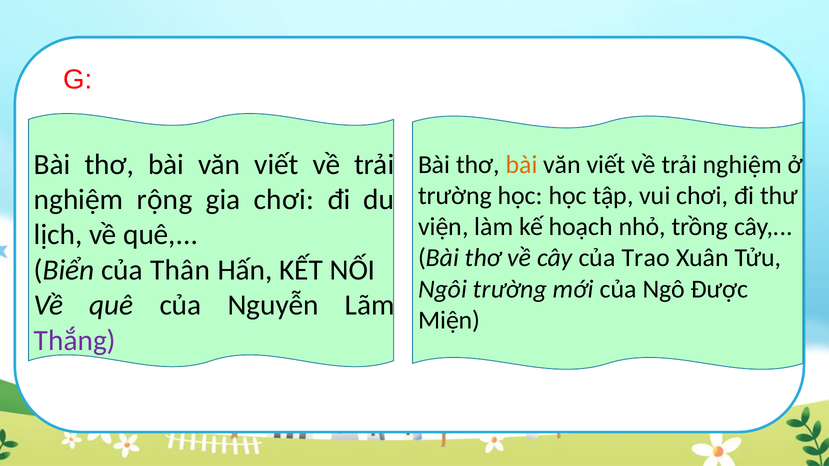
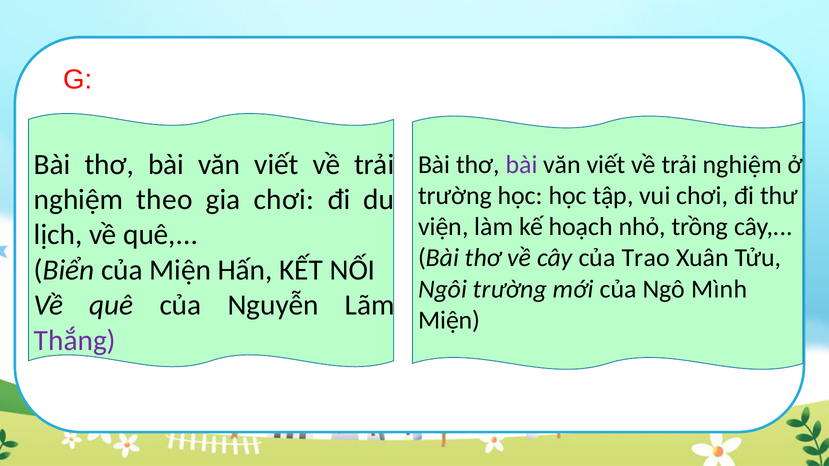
bài colour: orange -> purple (522, 165)
rộng: rộng -> theo (164, 200)
của Thân: Thân -> Miện (180, 270)
Được: Được -> Mình (719, 289)
